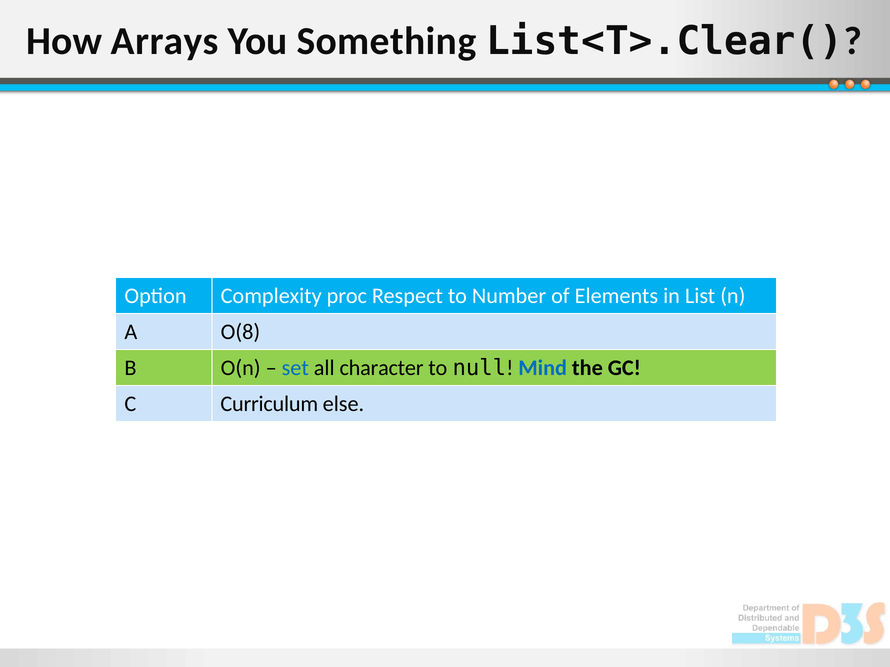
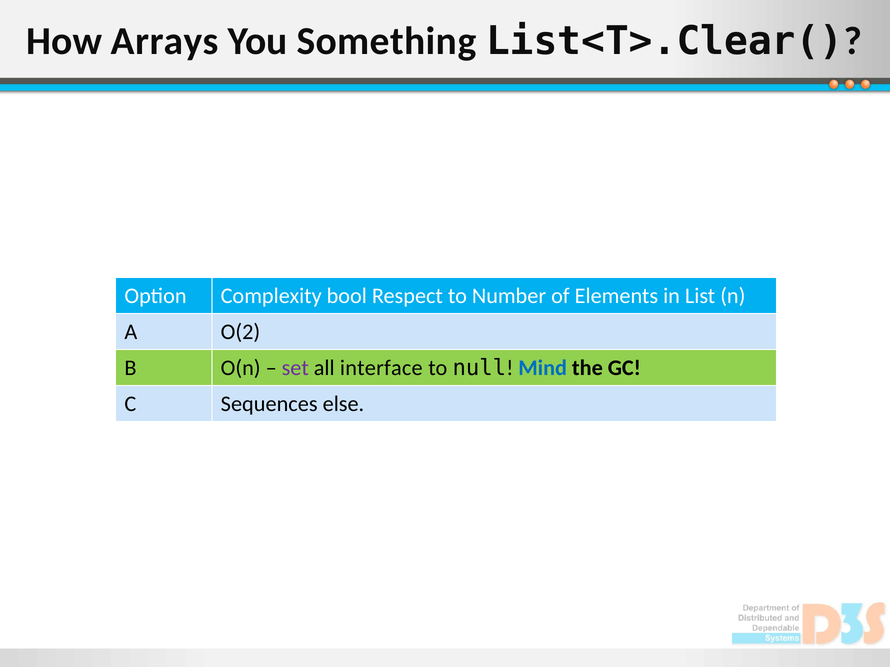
proc: proc -> bool (347, 296)
O(8: O(8 -> O(2 (240, 332)
set colour: blue -> purple (295, 368)
character: character -> interface (381, 368)
Curriculum: Curriculum -> Sequences (269, 404)
